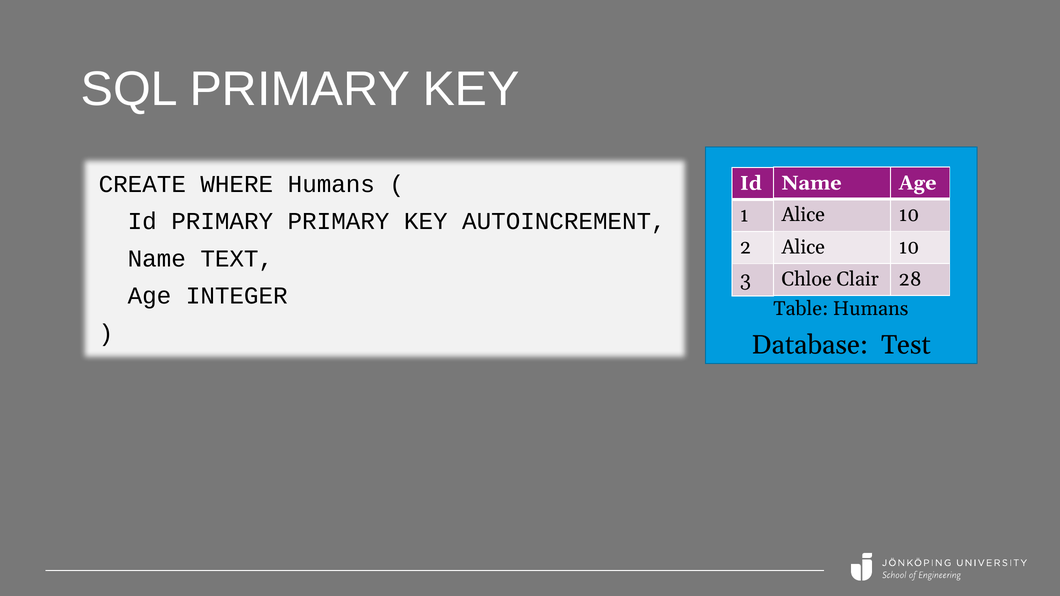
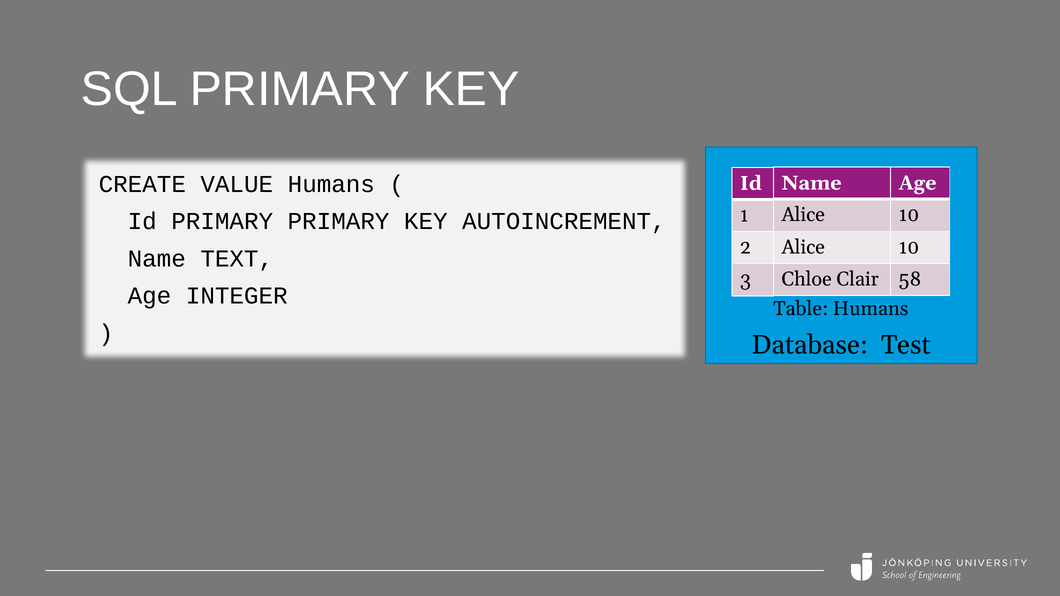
WHERE: WHERE -> VALUE (237, 184)
28: 28 -> 58 (910, 279)
